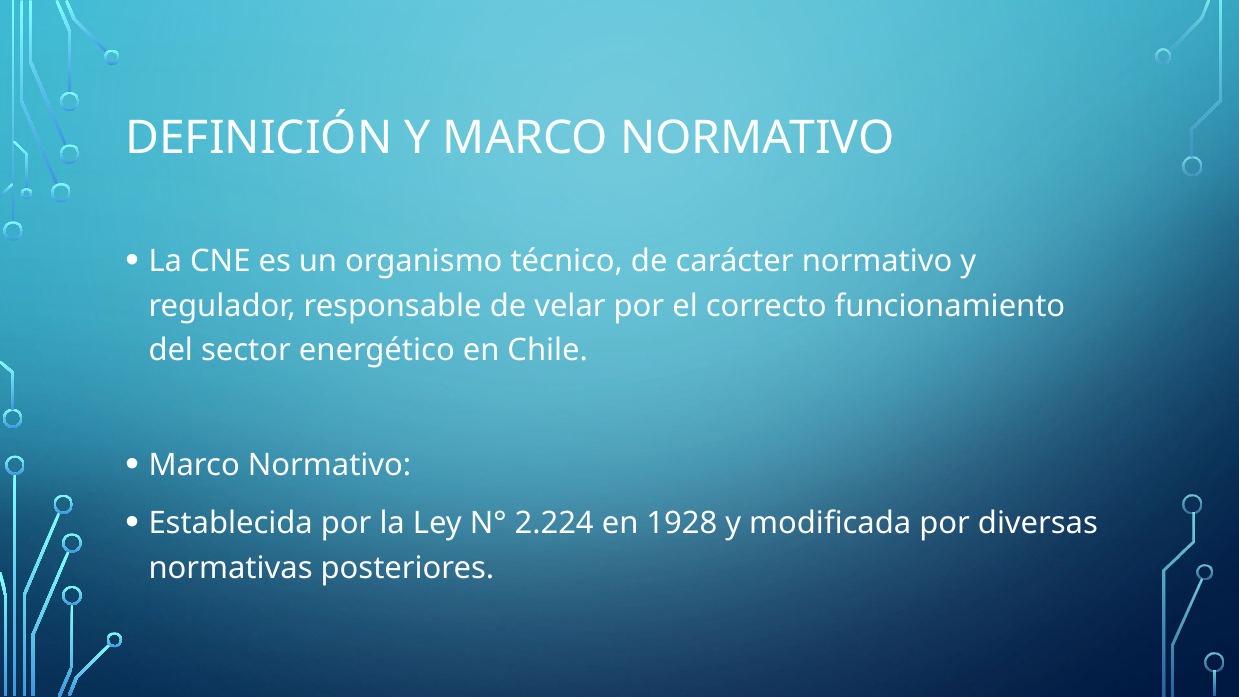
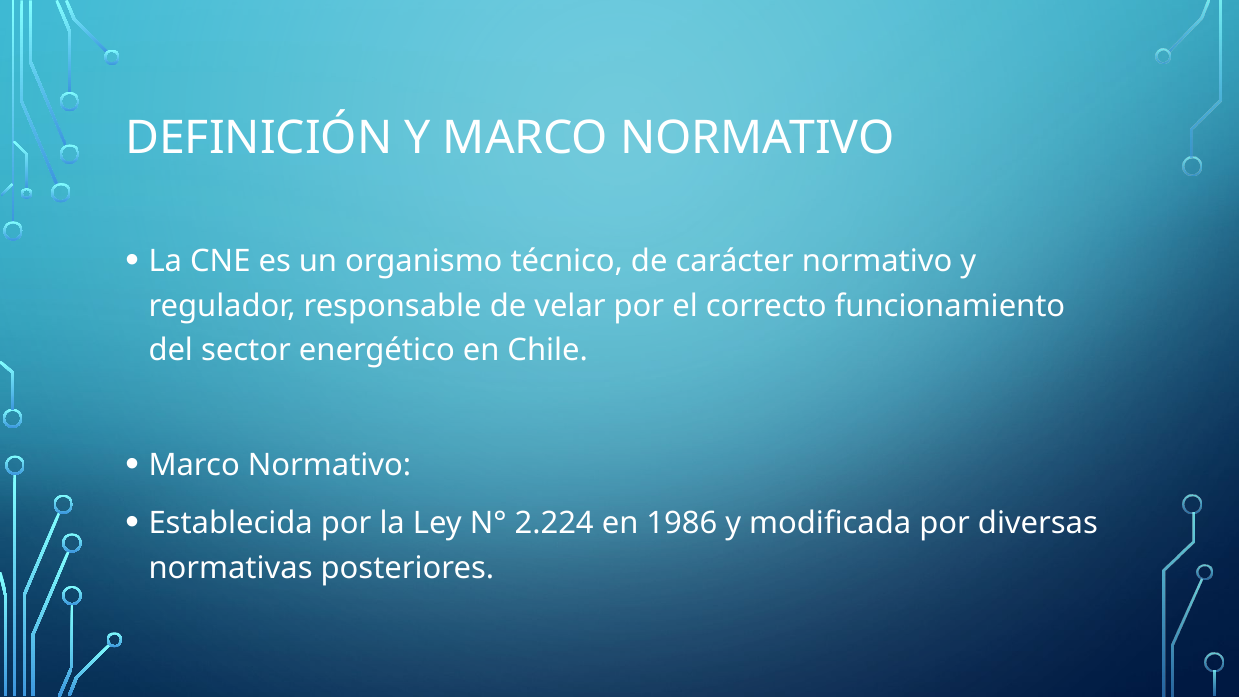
1928: 1928 -> 1986 (682, 523)
